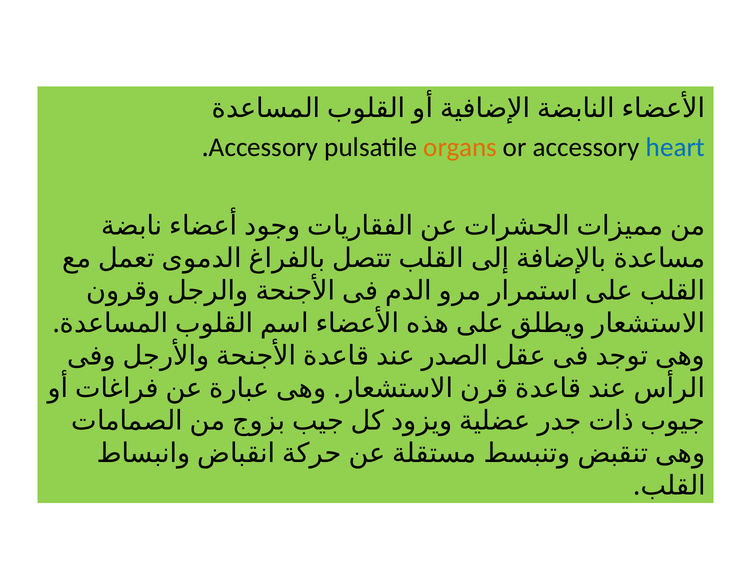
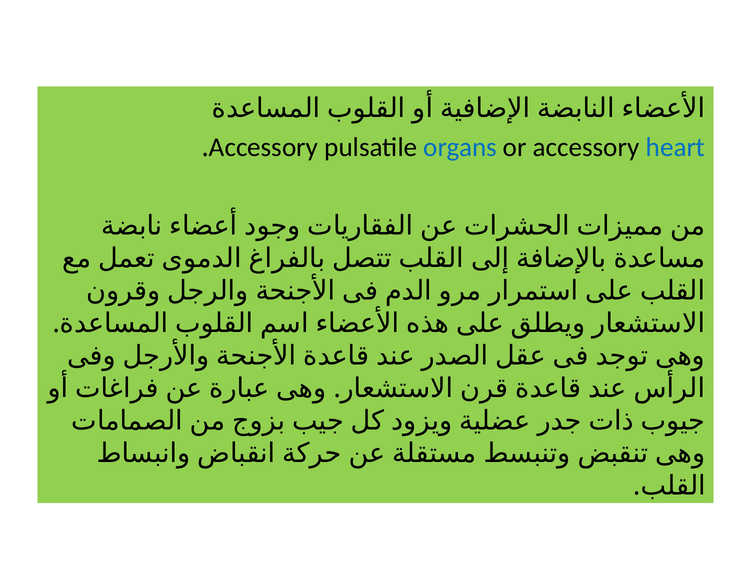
organs colour: orange -> blue (460, 148)
